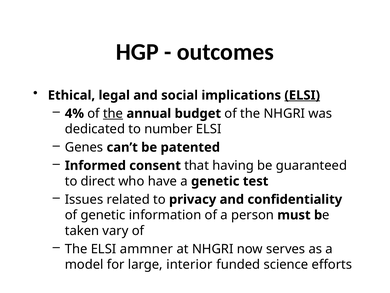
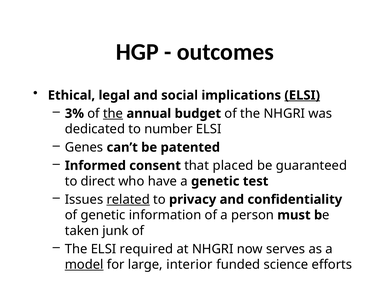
4%: 4% -> 3% (74, 113)
having: having -> placed (233, 165)
related underline: none -> present (128, 199)
vary: vary -> junk (116, 230)
ammner: ammner -> required (146, 249)
model underline: none -> present (84, 264)
